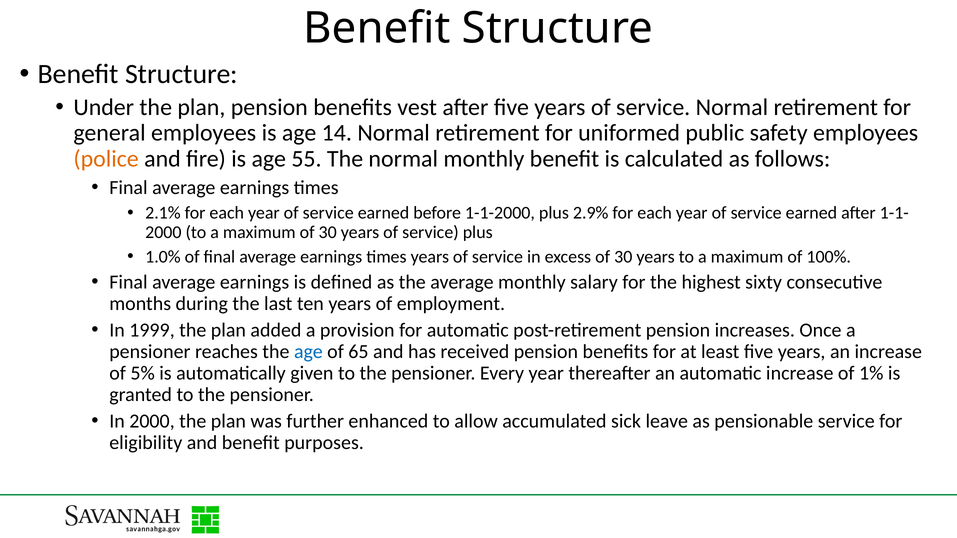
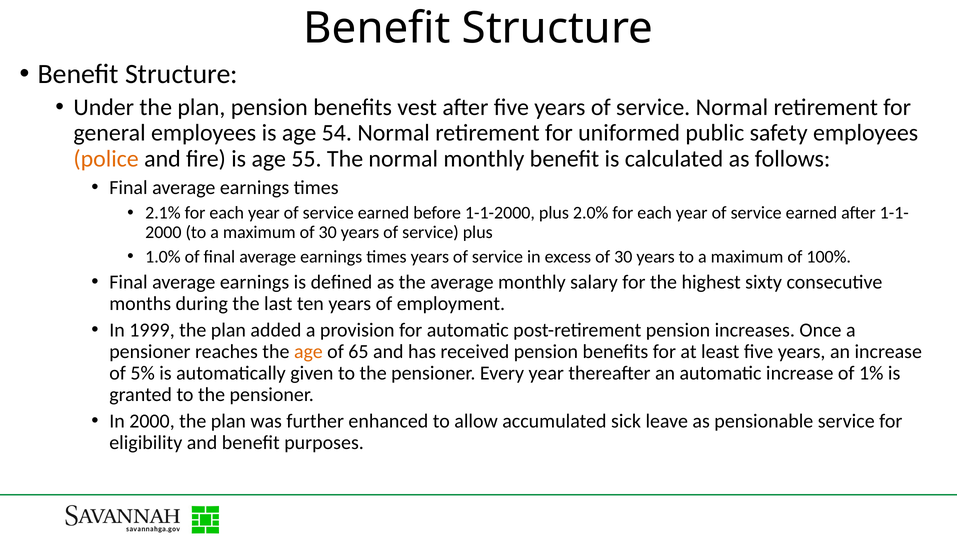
14: 14 -> 54 (337, 133)
2.9%: 2.9% -> 2.0% (591, 213)
age colour: blue -> orange (308, 352)
